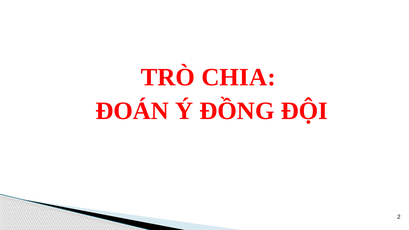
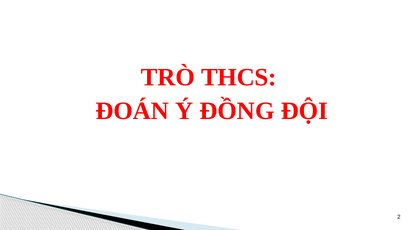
CHIA: CHIA -> THCS (239, 77)
